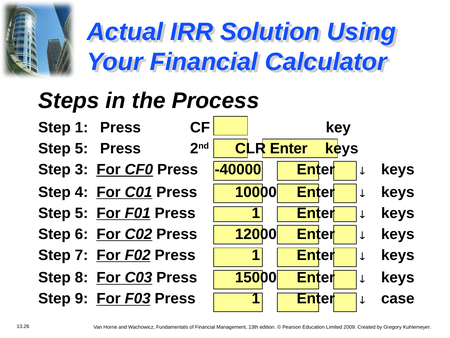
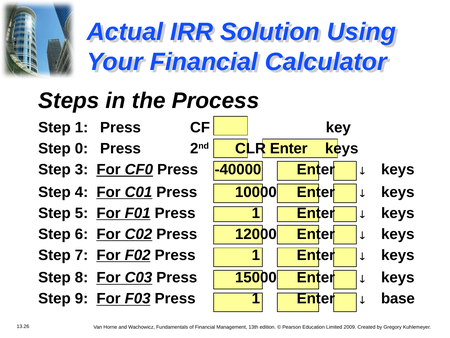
5: 5 -> 0 (81, 148)
case: case -> base (398, 298)
